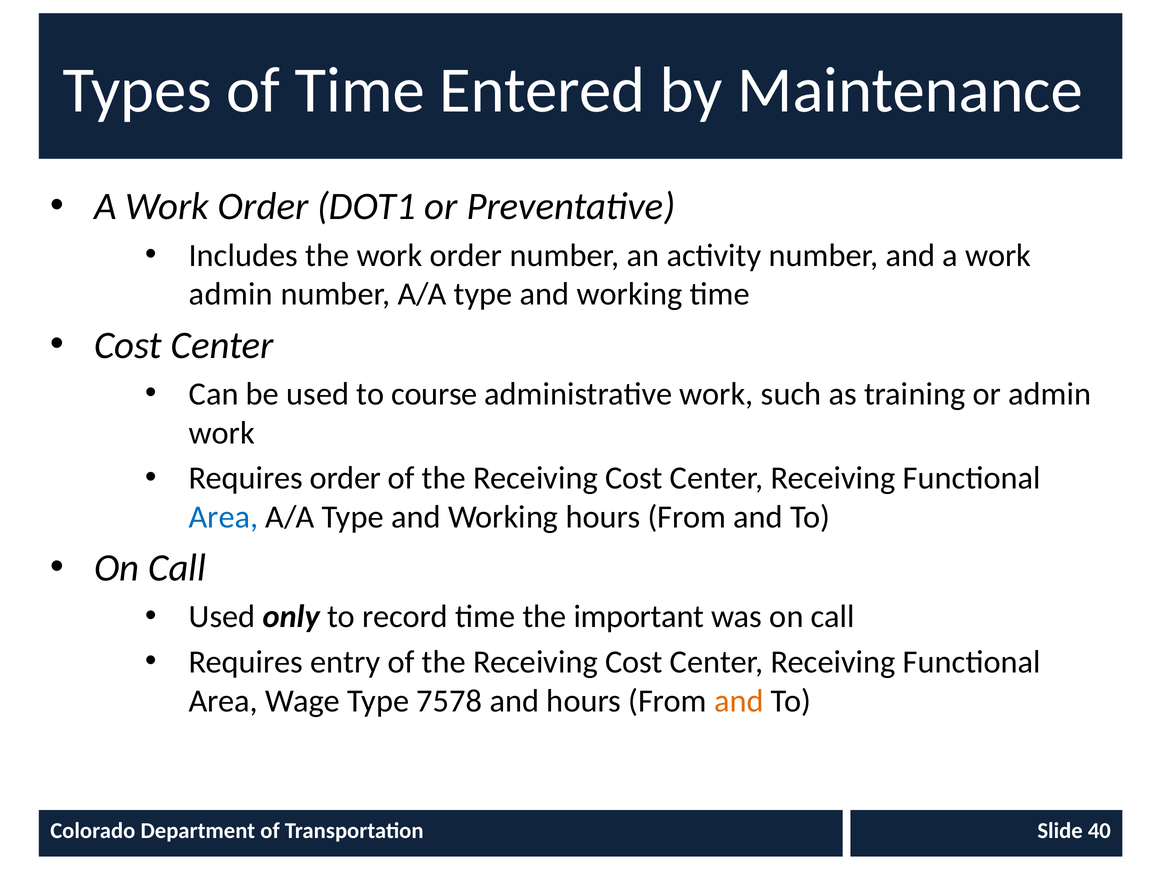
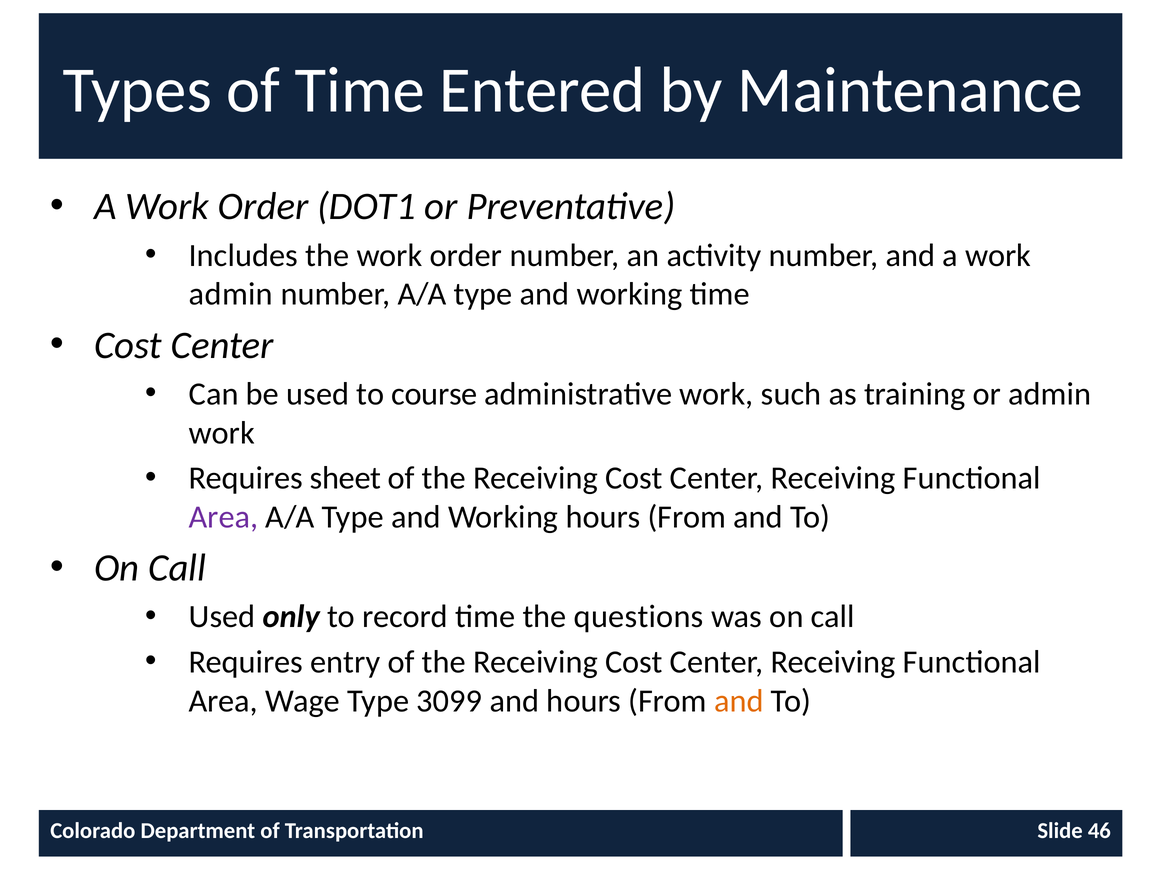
Requires order: order -> sheet (345, 478)
Area colour: blue -> purple (223, 517)
important: important -> questions (639, 617)
7578: 7578 -> 3099 (449, 701)
40: 40 -> 46 (1099, 831)
